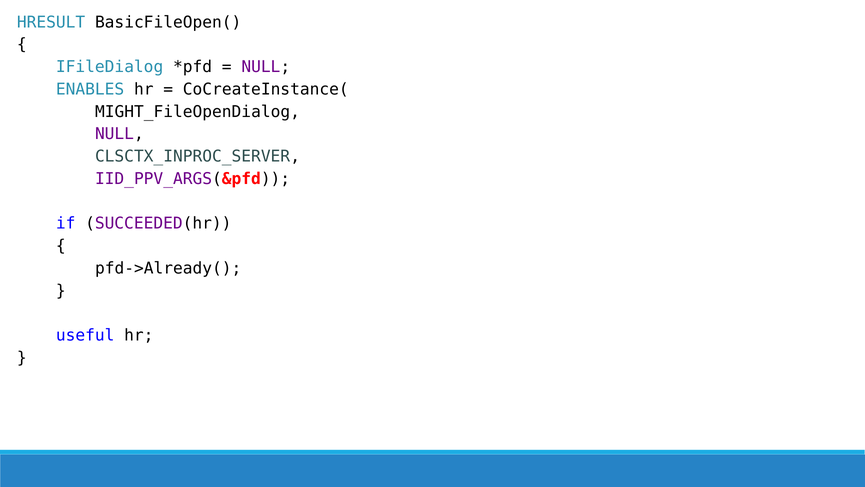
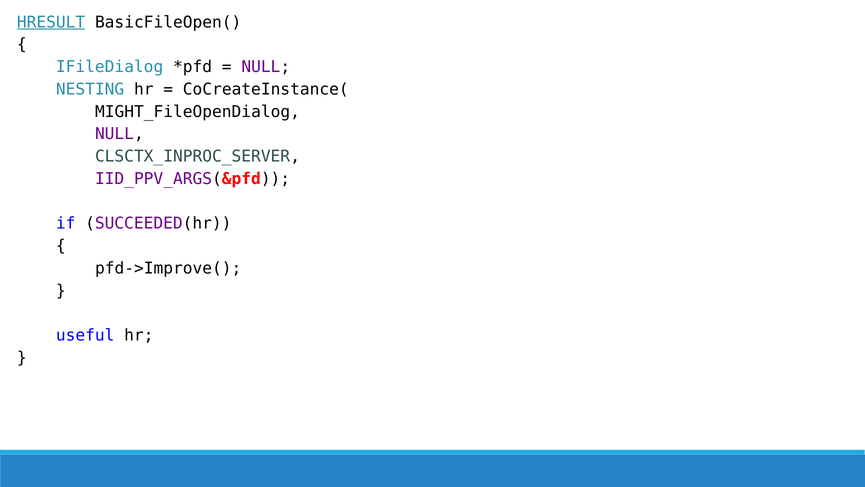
HRESULT underline: none -> present (51, 22)
ENABLES: ENABLES -> NESTING (90, 89)
pfd->Already(: pfd->Already( -> pfd->Improve( (168, 268)
